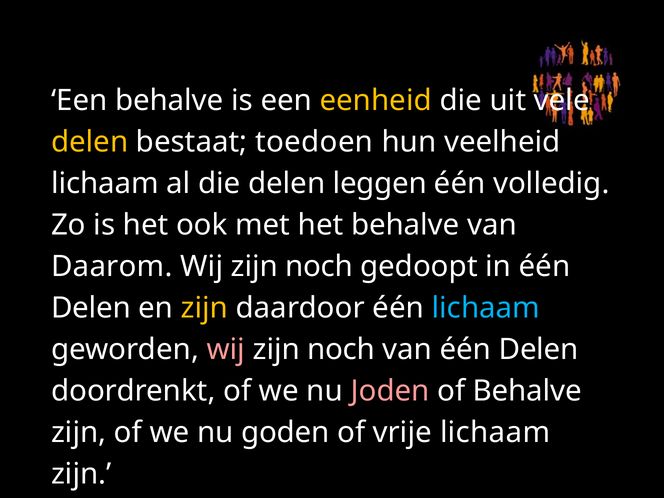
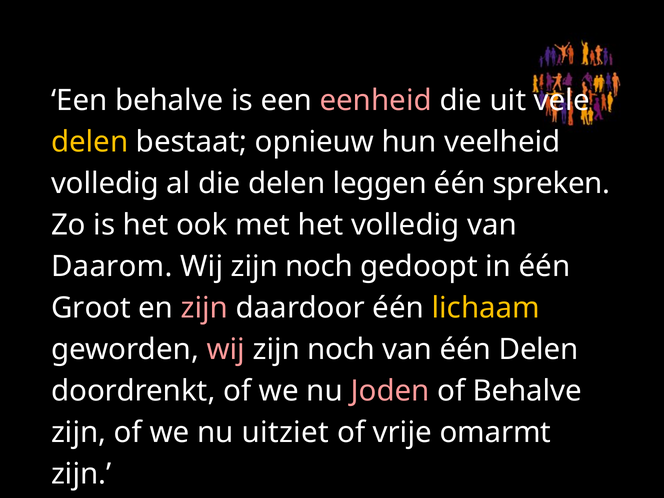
eenheid colour: yellow -> pink (376, 100)
toedoen: toedoen -> opnieuw (315, 142)
lichaam: lichaam -> volledig (105, 183)
volledig: volledig -> spreken (551, 183)
het behalve: behalve -> volledig (405, 225)
Delen: Delen -> Groot (91, 308)
zijn colour: yellow -> pink (204, 308)
lichaam colour: light blue -> yellow (486, 308)
goden: goden -> uitziet (285, 433)
vrije lichaam: lichaam -> omarmt (495, 433)
